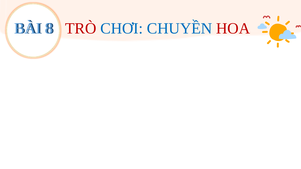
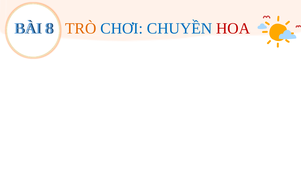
TRÒ colour: red -> orange (81, 29)
